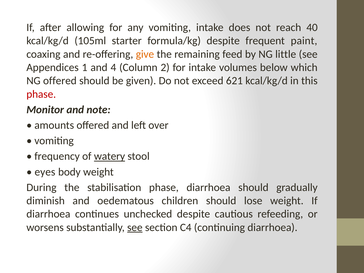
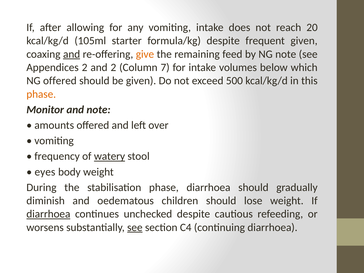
40: 40 -> 20 (312, 27)
frequent paint: paint -> given (304, 41)
and underline: none -> present (72, 54)
NG little: little -> note (286, 54)
Appendices 1: 1 -> 2 (85, 67)
and 4: 4 -> 2 (113, 67)
2: 2 -> 7 (165, 67)
621: 621 -> 500 (234, 81)
phase colour: red -> orange (41, 94)
diarrhoea underline: none -> present (48, 214)
